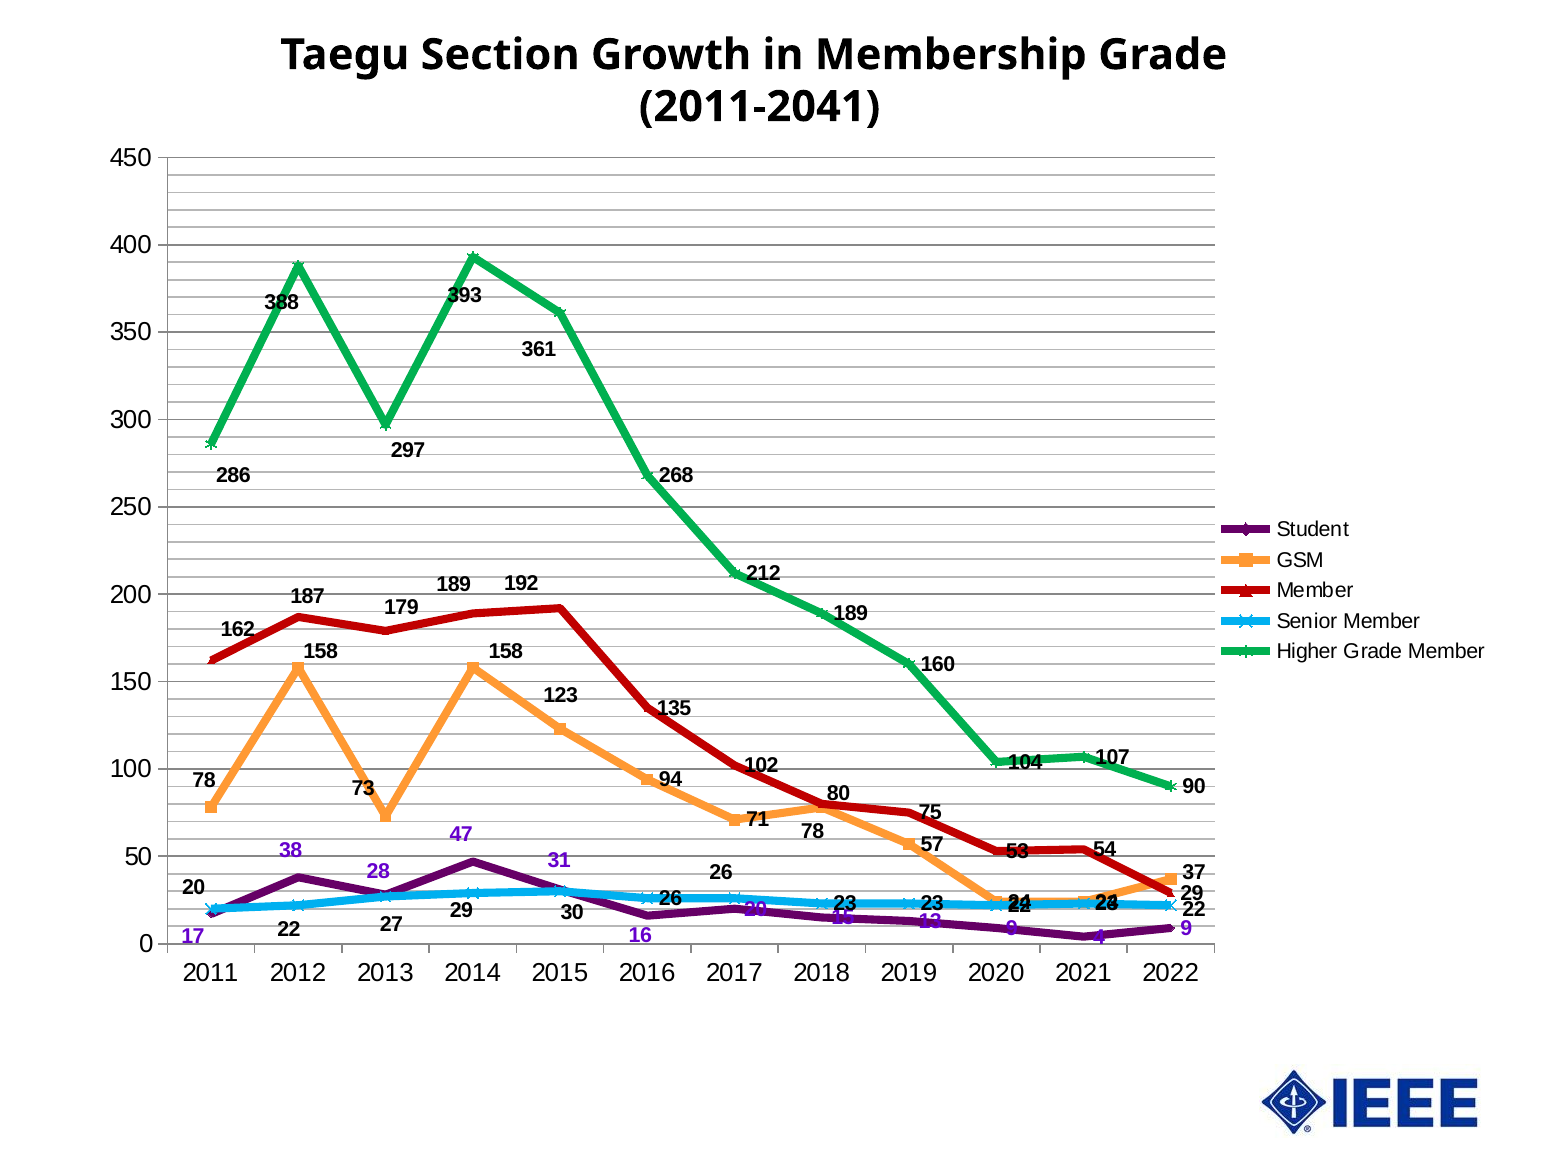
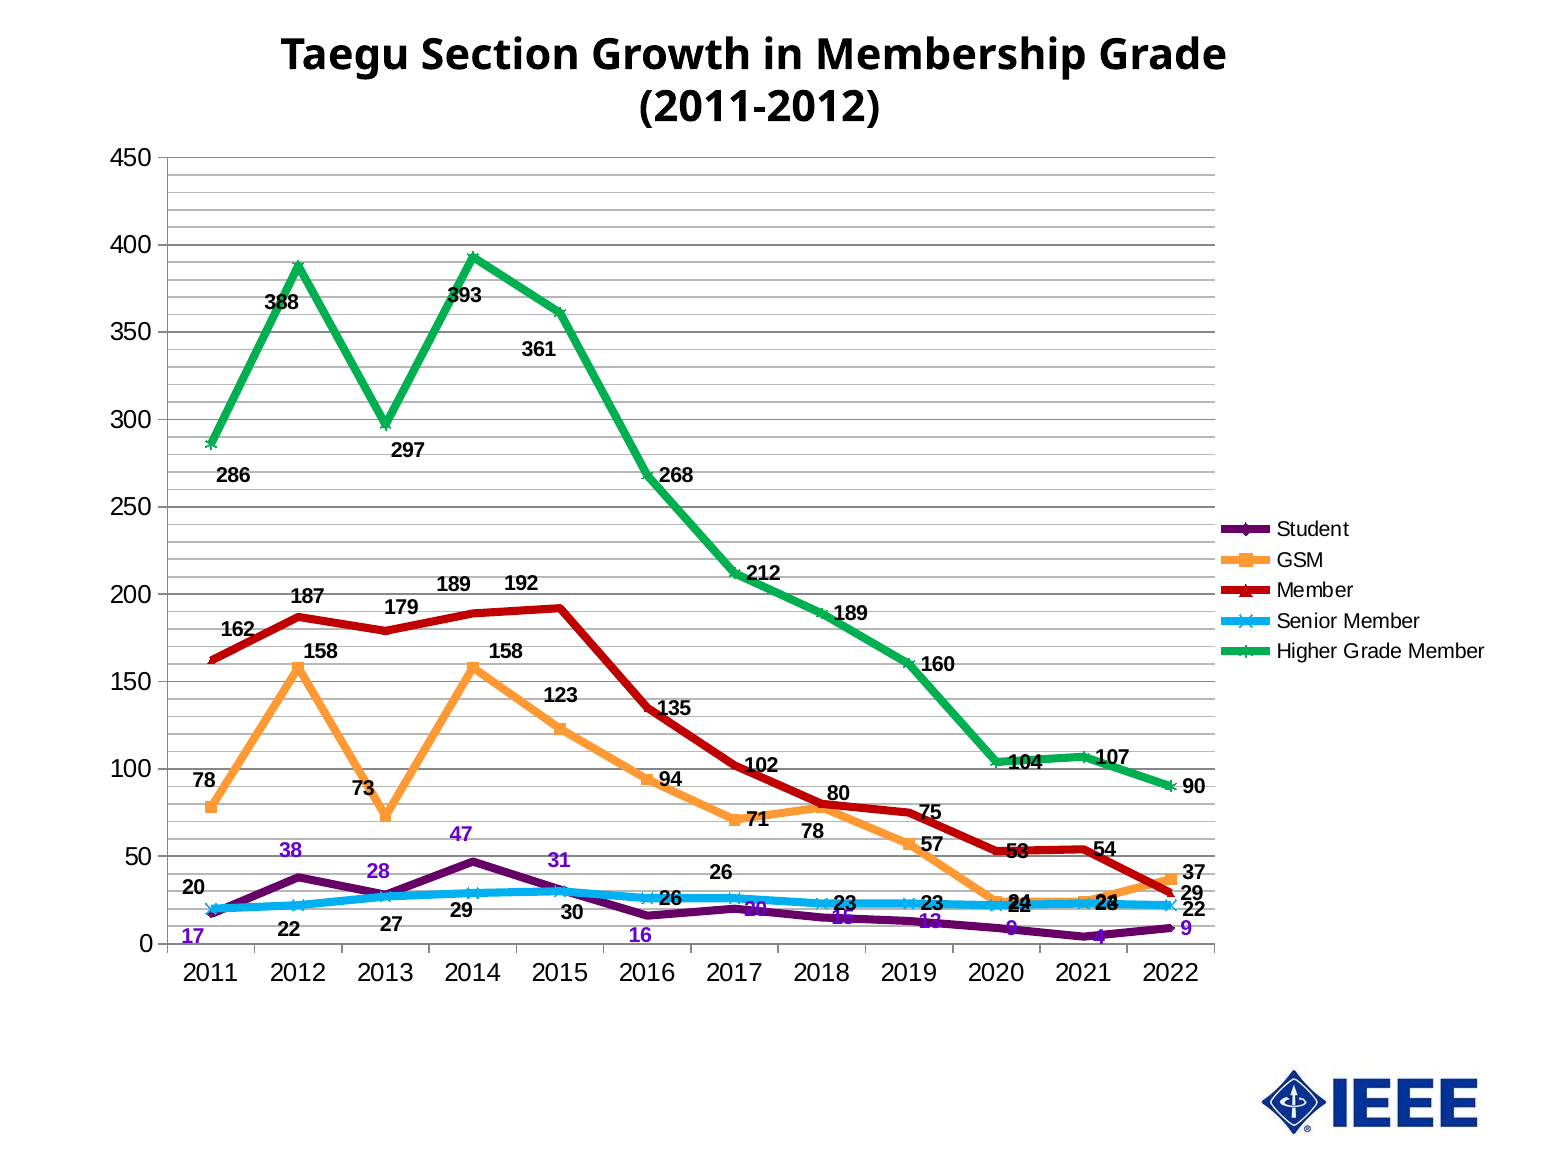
2011-2041: 2011-2041 -> 2011-2012 (760, 107)
